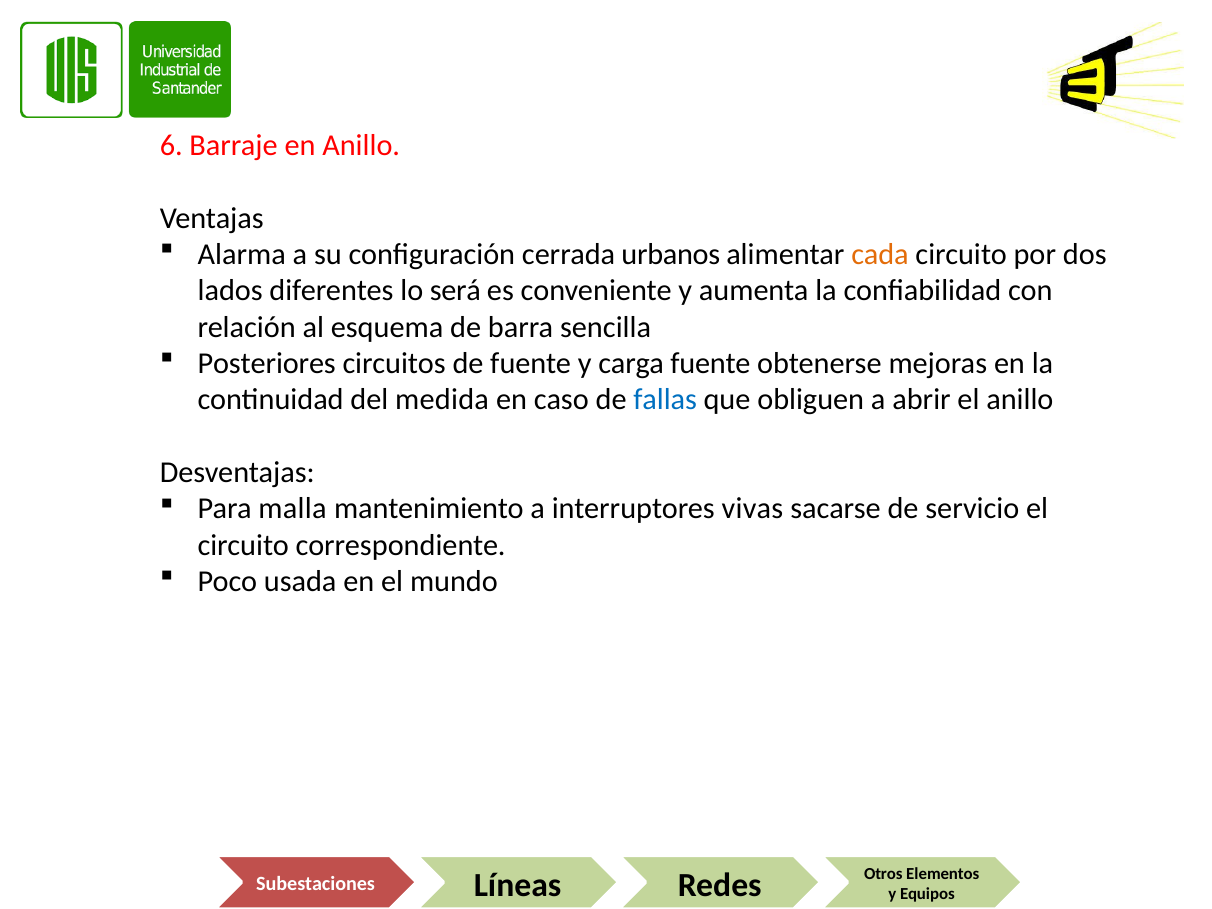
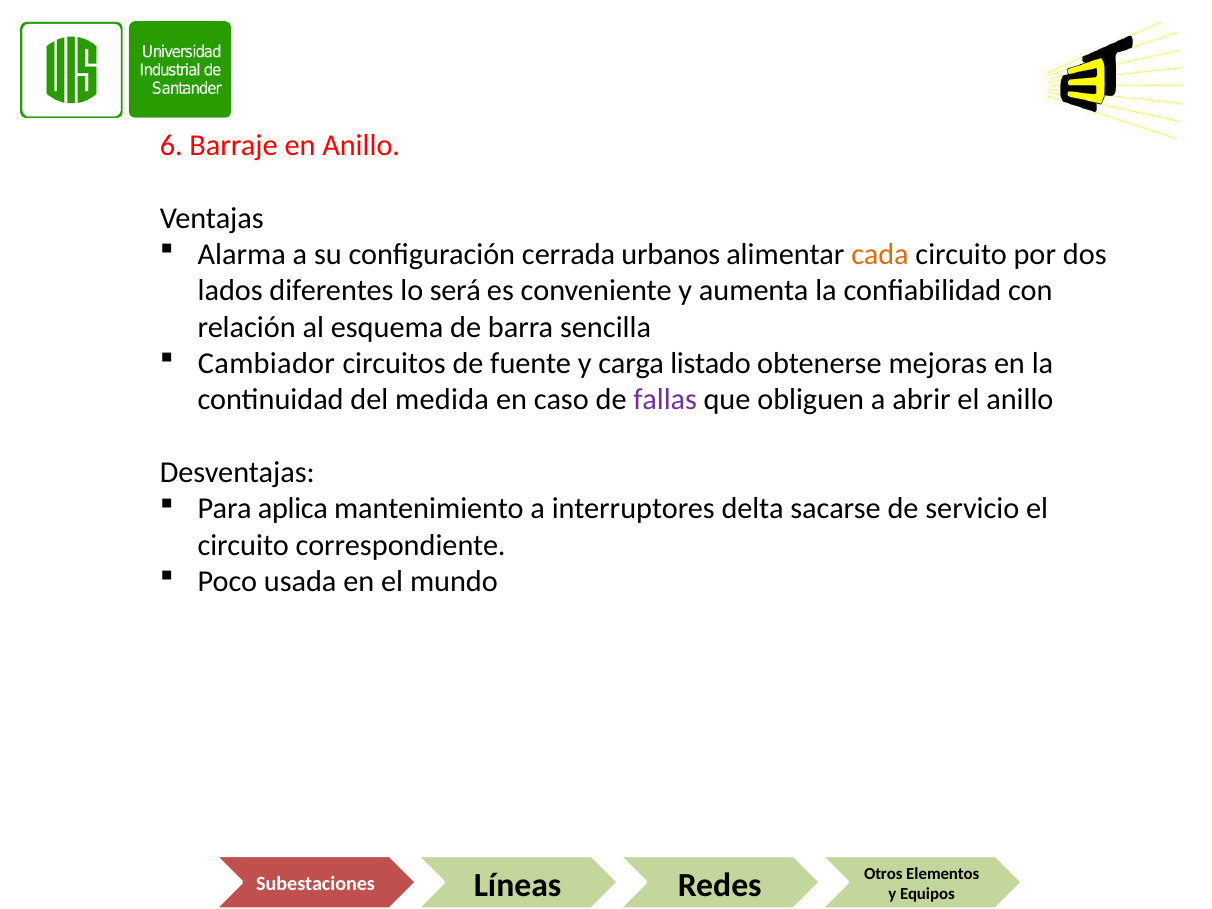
Posteriores: Posteriores -> Cambiador (267, 364)
carga fuente: fuente -> listado (711, 364)
fallas colour: blue -> purple (665, 400)
malla: malla -> aplica (293, 509)
vivas: vivas -> delta (753, 509)
